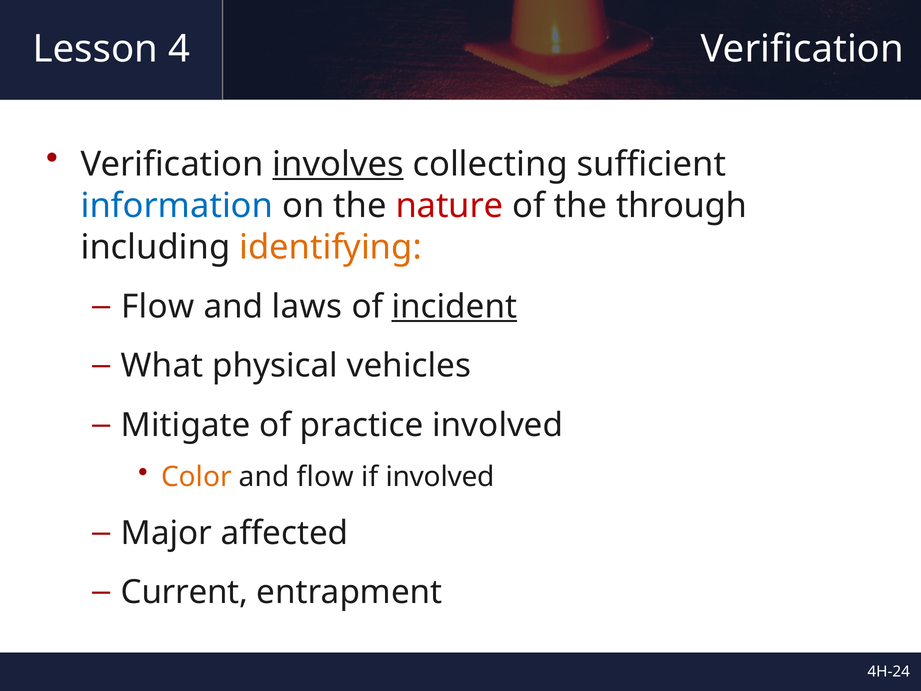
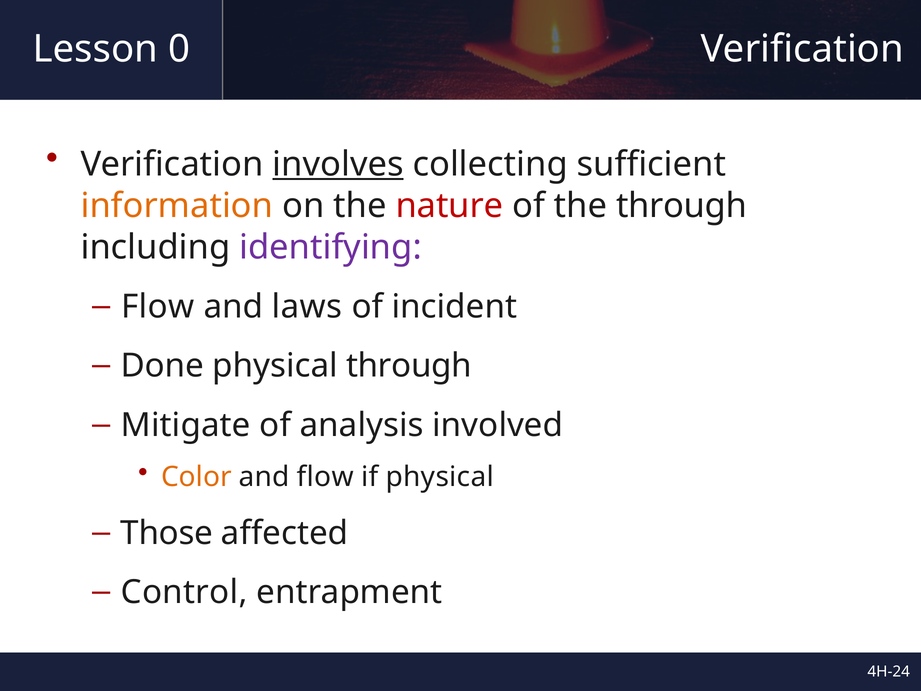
4: 4 -> 0 (179, 49)
information colour: blue -> orange (177, 206)
identifying colour: orange -> purple (331, 247)
incident underline: present -> none (454, 307)
What: What -> Done (162, 366)
physical vehicles: vehicles -> through (409, 366)
practice: practice -> analysis (362, 425)
if involved: involved -> physical (440, 477)
Major: Major -> Those (167, 533)
Current: Current -> Control (184, 592)
